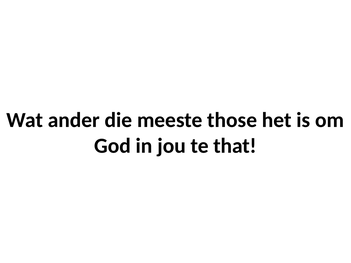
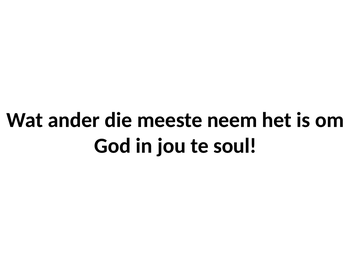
those: those -> neem (232, 120)
that: that -> soul (235, 146)
